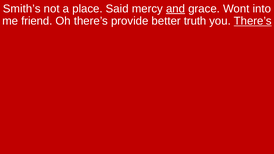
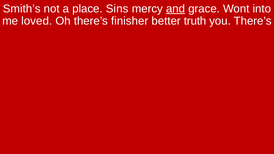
Said: Said -> Sins (117, 9)
friend: friend -> loved (37, 21)
provide: provide -> finisher (130, 21)
There’s underline: present -> none (253, 21)
